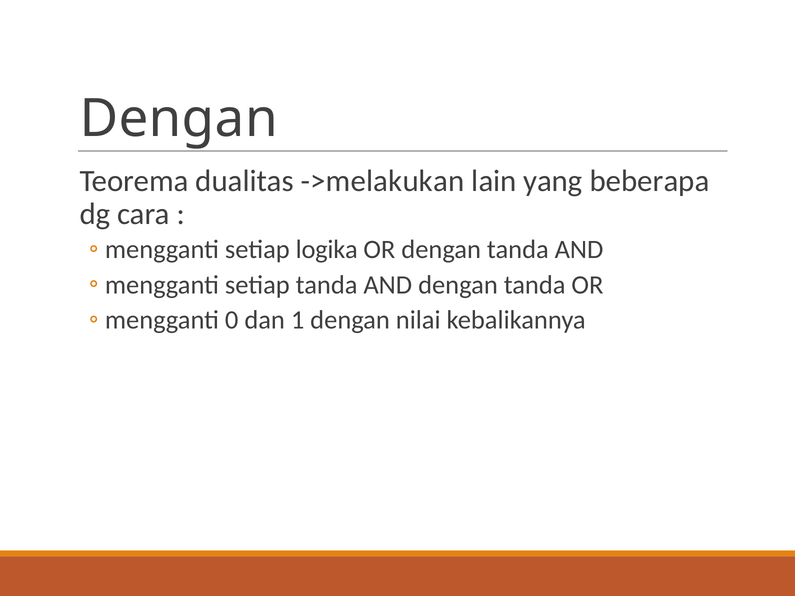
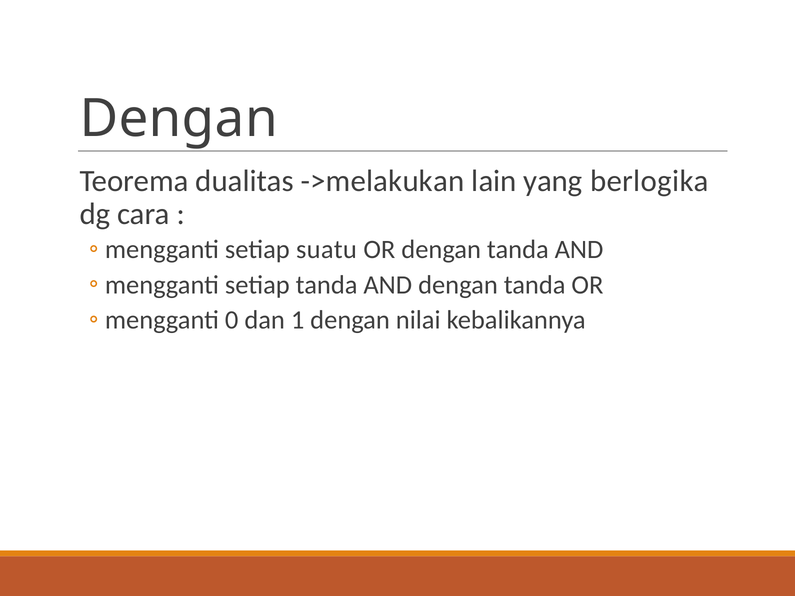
beberapa: beberapa -> berlogika (649, 181)
logika: logika -> suatu (326, 250)
